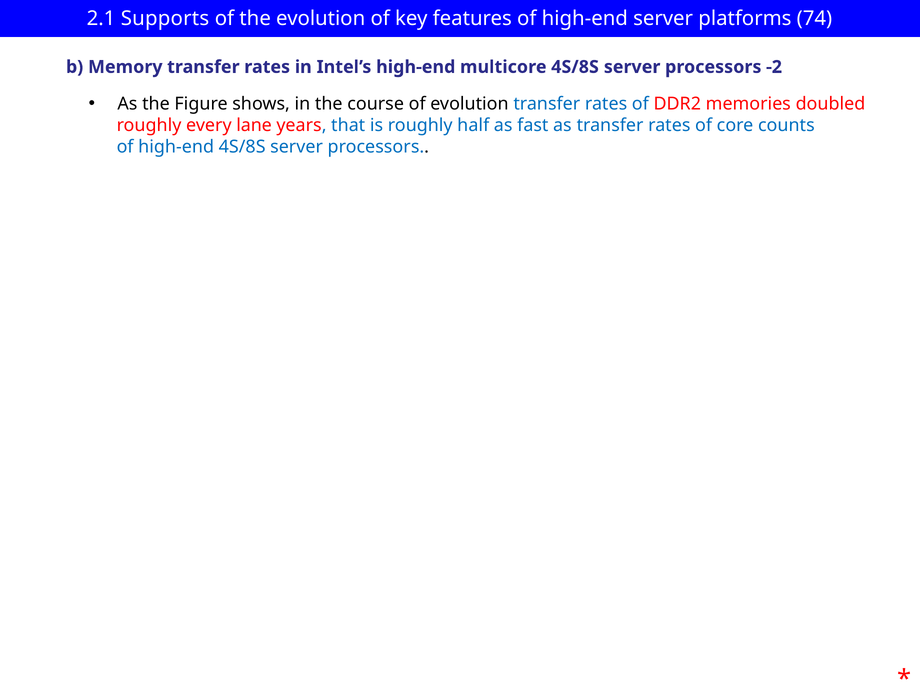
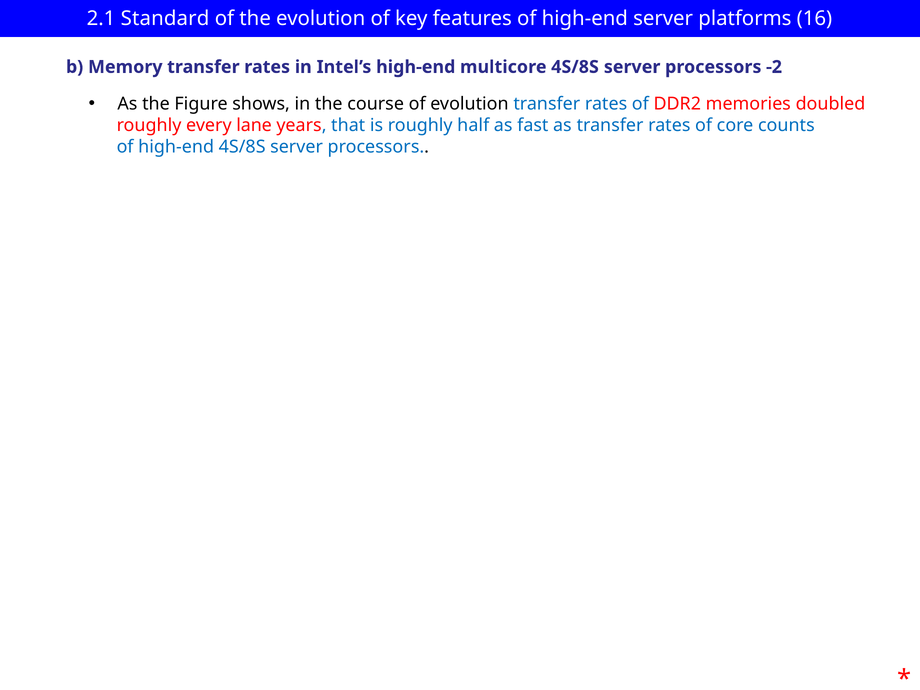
Supports: Supports -> Standard (165, 19)
74: 74 -> 16 (814, 19)
